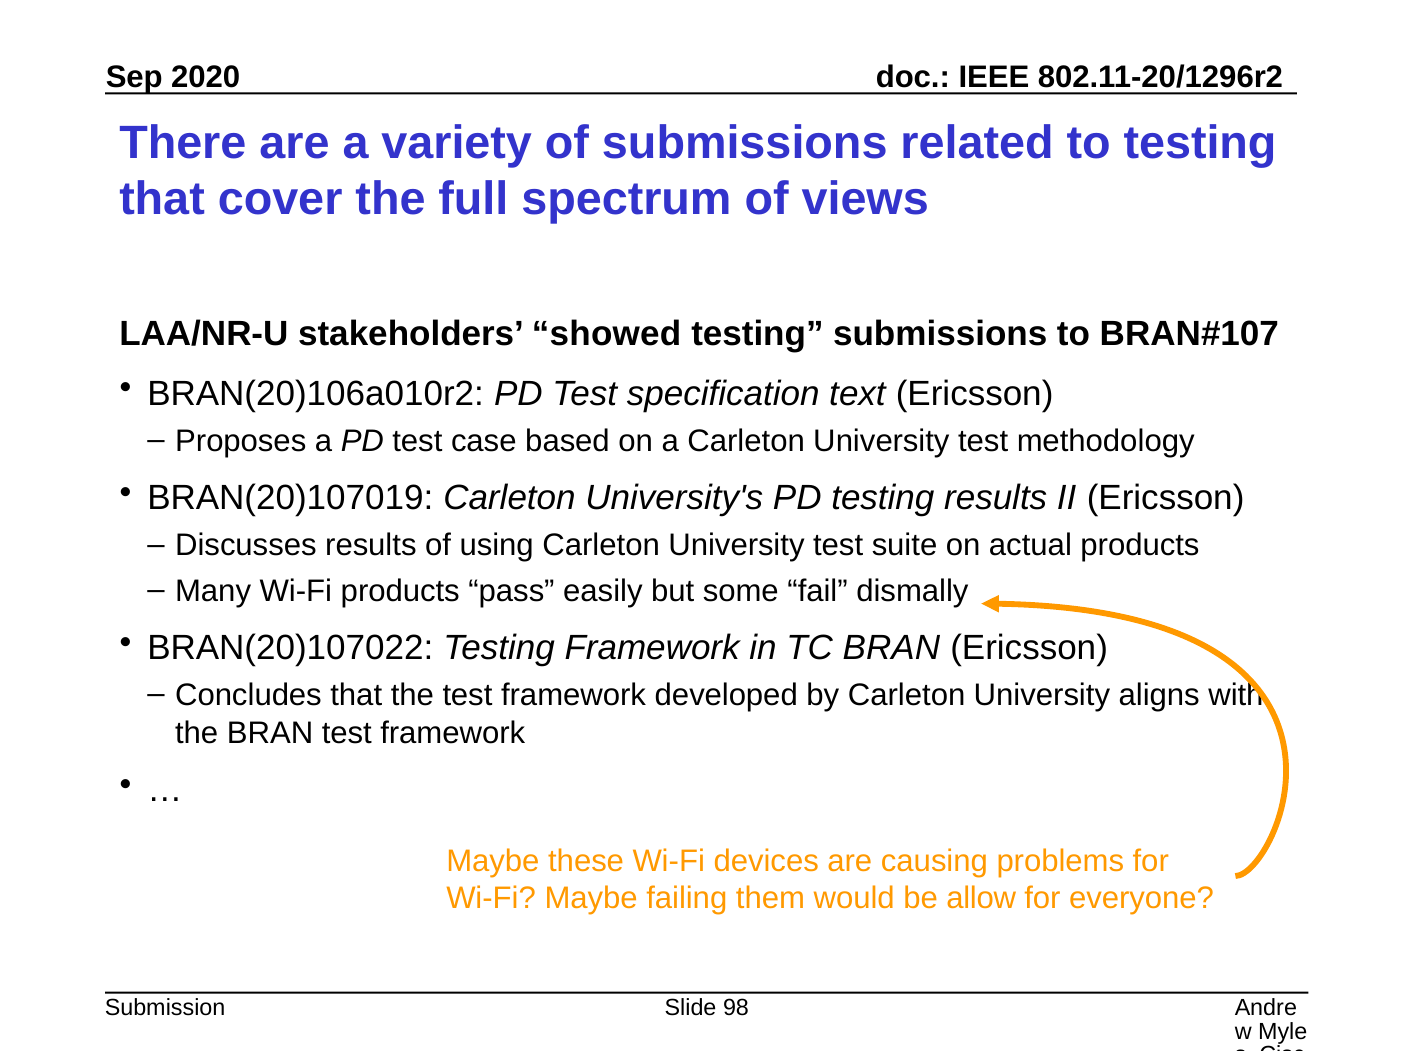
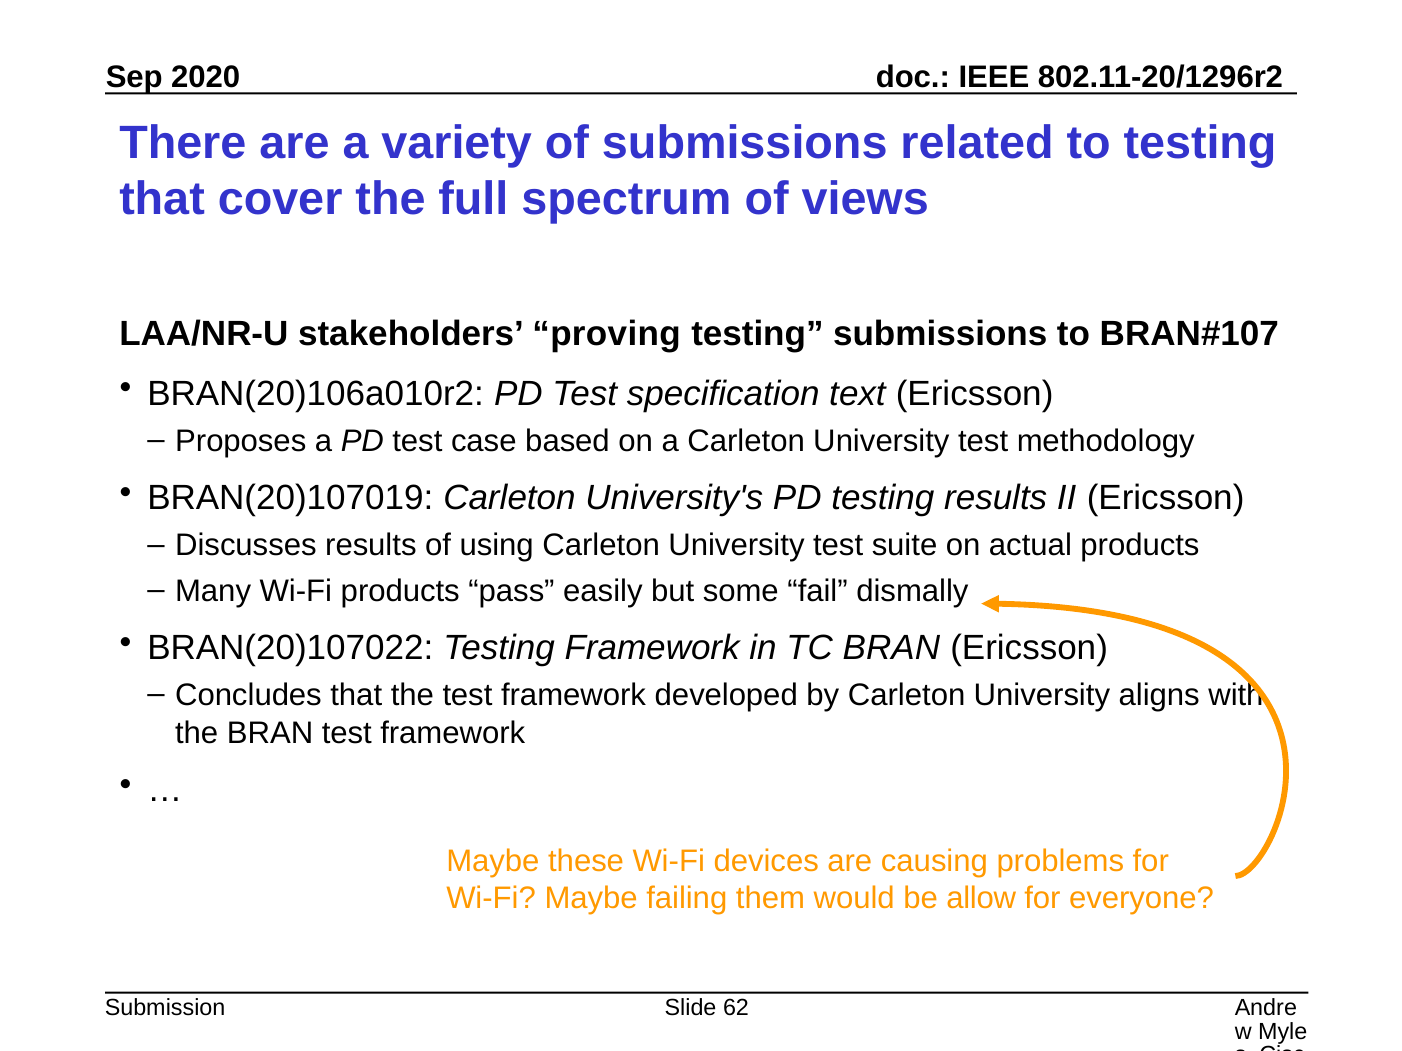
showed: showed -> proving (607, 334)
98: 98 -> 62 (736, 1008)
